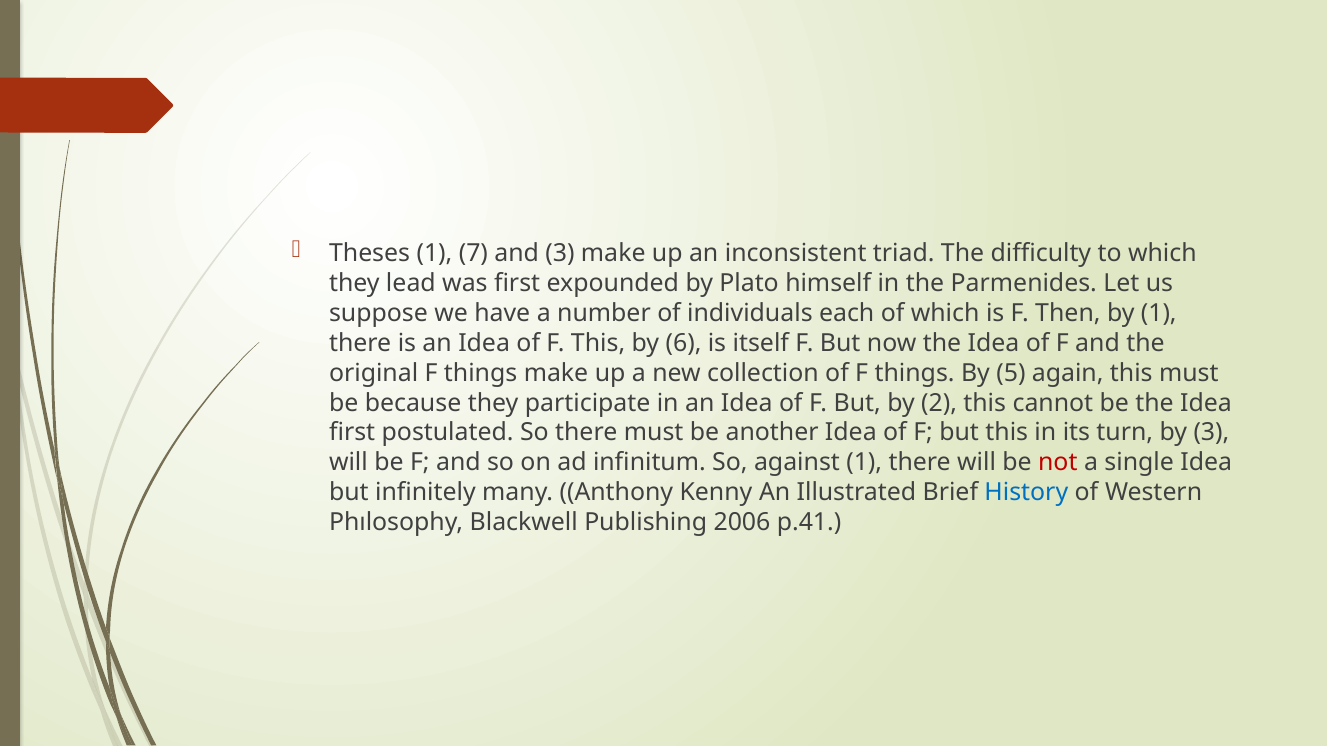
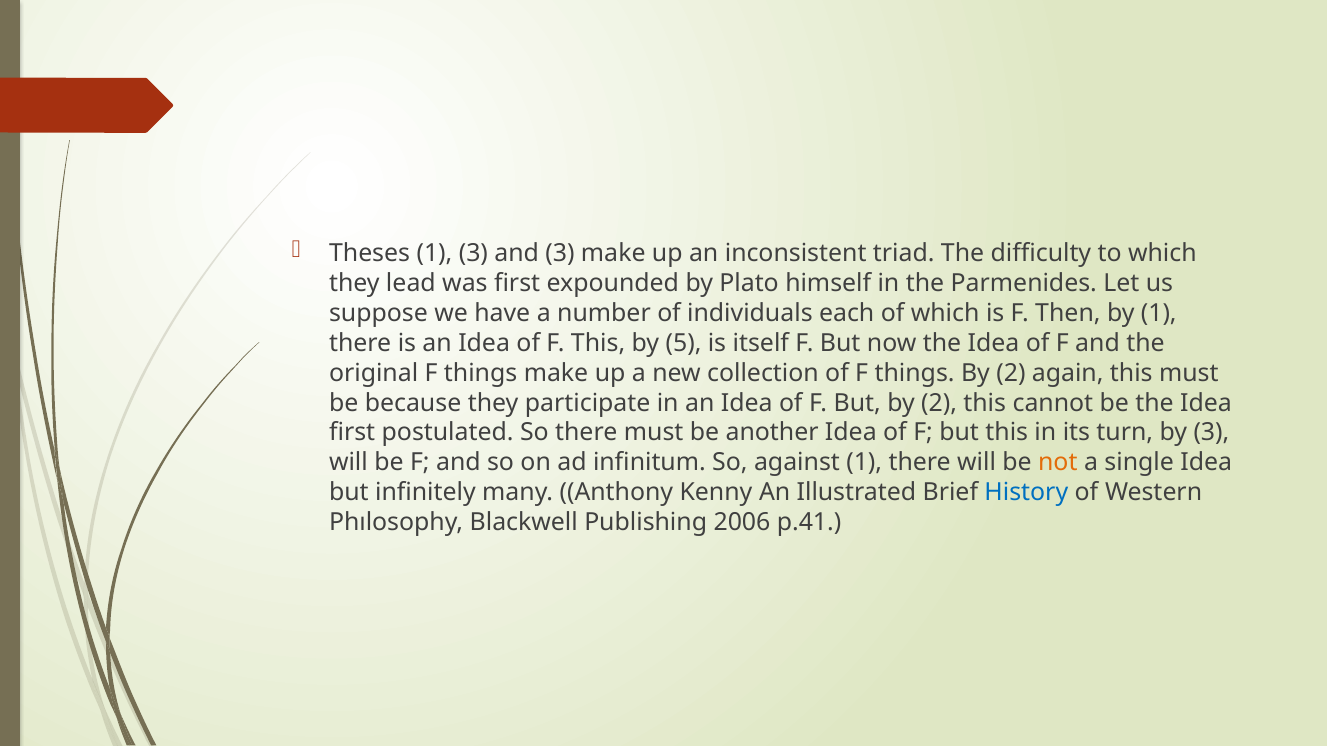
1 7: 7 -> 3 (473, 254)
6: 6 -> 5 (684, 343)
things By 5: 5 -> 2 (1011, 373)
not colour: red -> orange (1058, 463)
